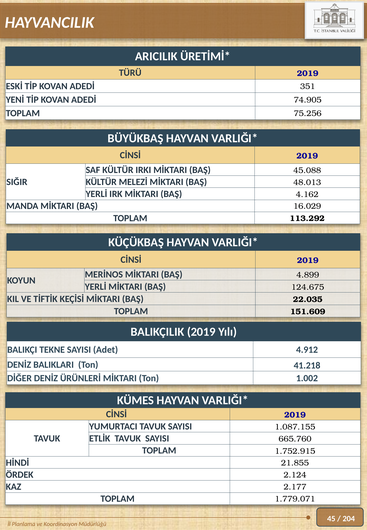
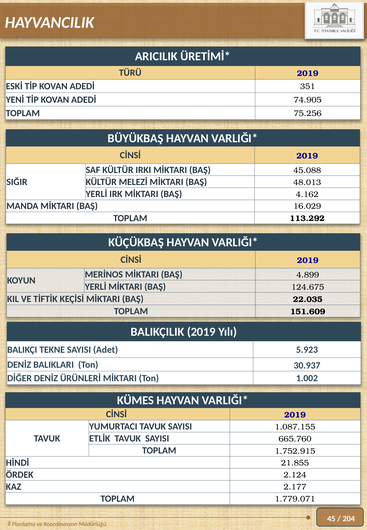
4.912: 4.912 -> 5.923 (307, 350)
41.218: 41.218 -> 30.937 (307, 366)
